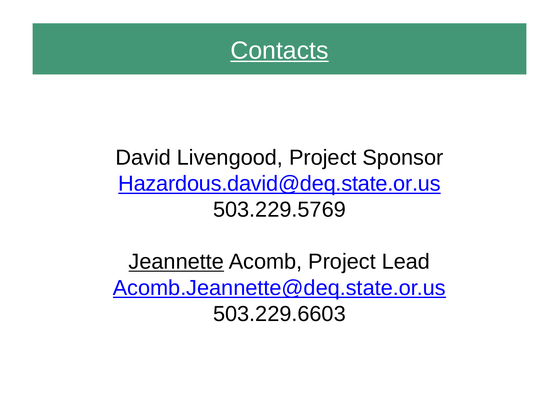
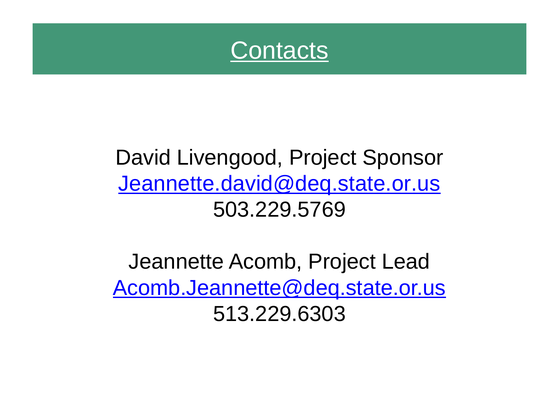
Hazardous.david@deq.state.or.us: Hazardous.david@deq.state.or.us -> Jeannette.david@deq.state.or.us (279, 184)
Jeannette underline: present -> none (176, 262)
503.229.6603: 503.229.6603 -> 513.229.6303 (279, 314)
